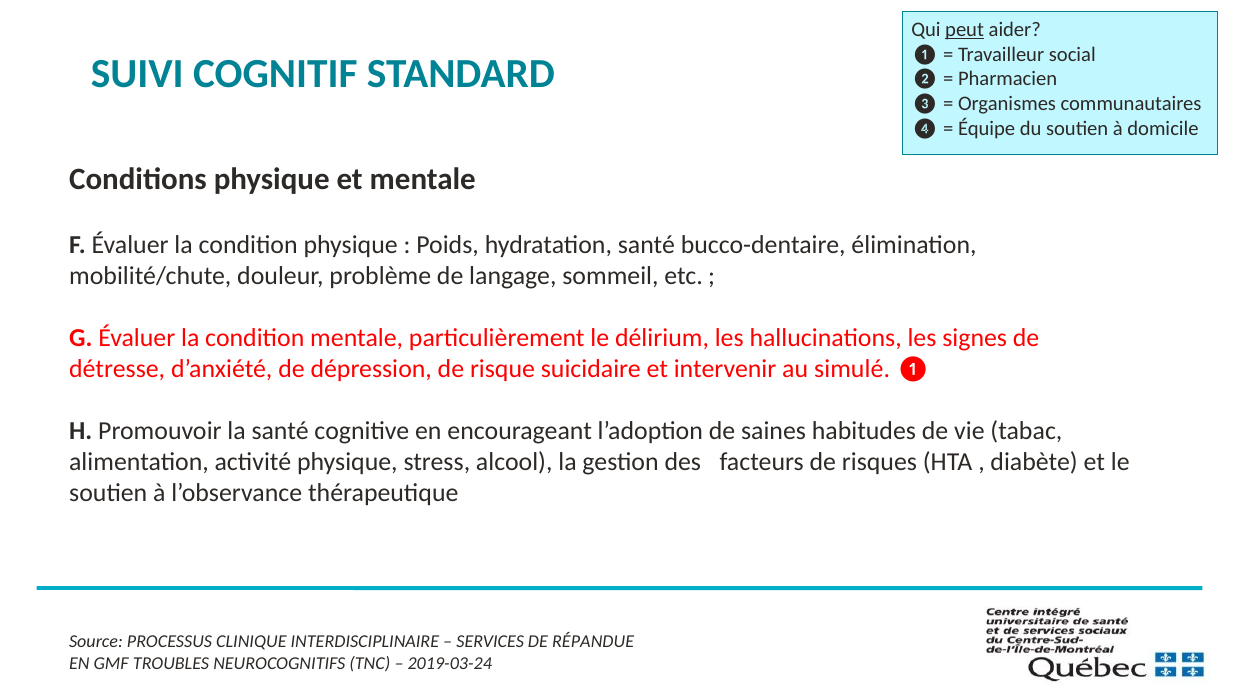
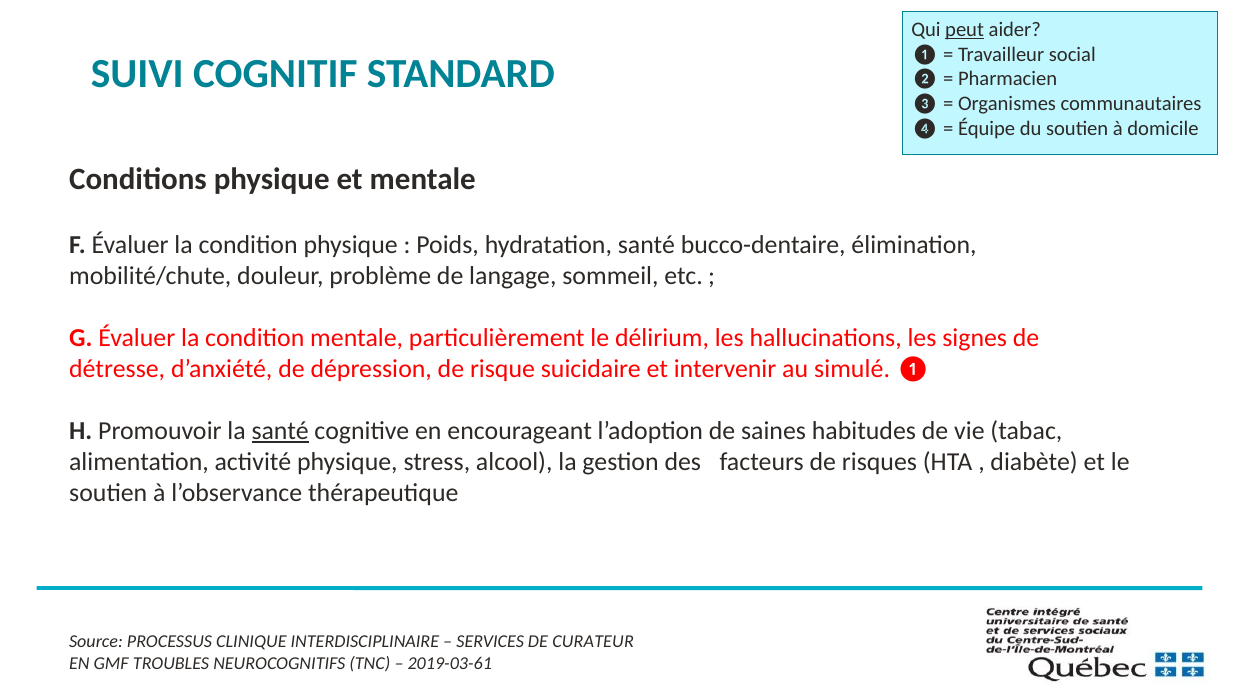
santé underline: none -> present (280, 431)
RÉPANDUE: RÉPANDUE -> CURATEUR (593, 642)
2019-03-24: 2019-03-24 -> 2019-03-61 (450, 664)
